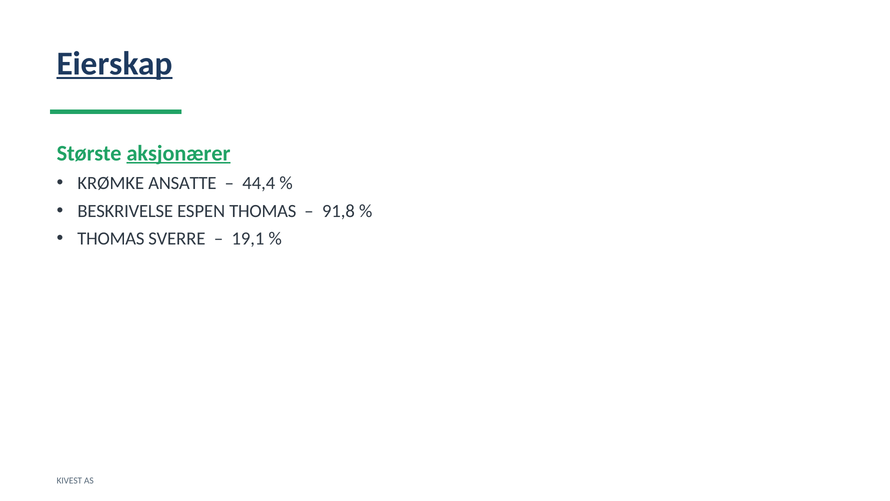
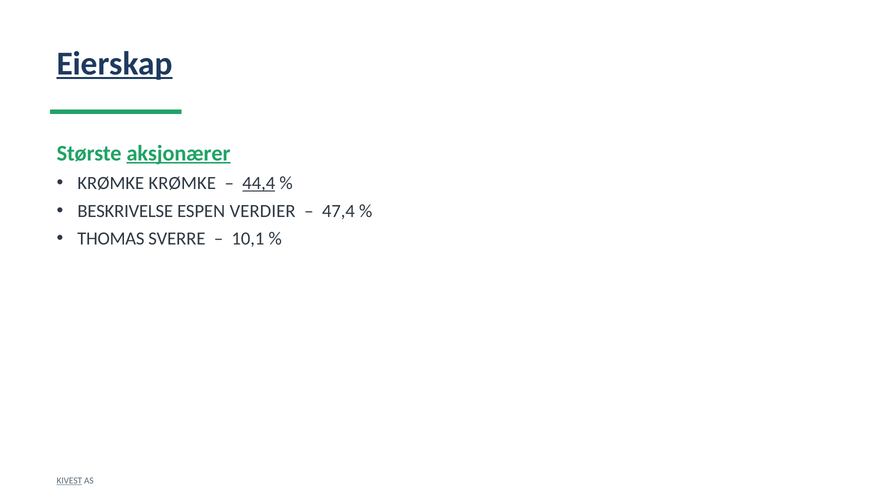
KRØMKE ANSATTE: ANSATTE -> KRØMKE (182, 183)
44,4 underline: none -> present (259, 183)
ESPEN THOMAS: THOMAS -> VERDIER (263, 211)
91,8: 91,8 -> 47,4 (338, 211)
19,1: 19,1 -> 10,1 (248, 239)
KIVEST underline: none -> present (69, 480)
